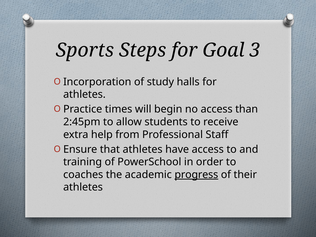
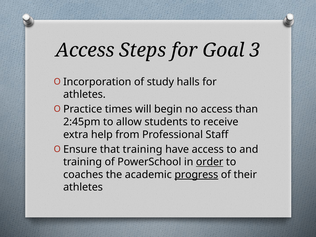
Sports: Sports -> Access (85, 50)
that athletes: athletes -> training (143, 149)
order underline: none -> present (210, 162)
